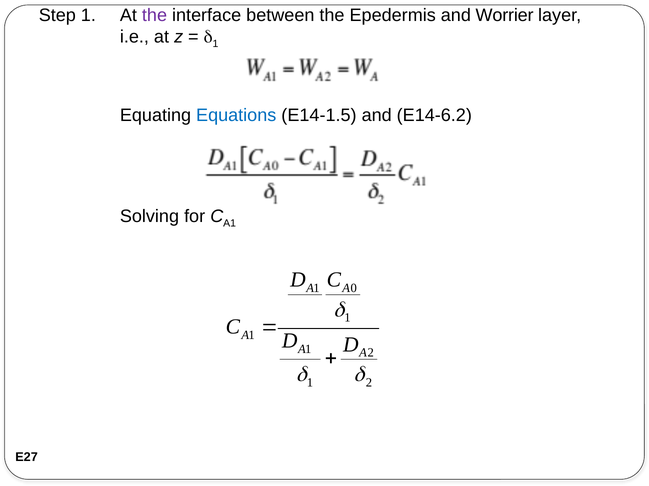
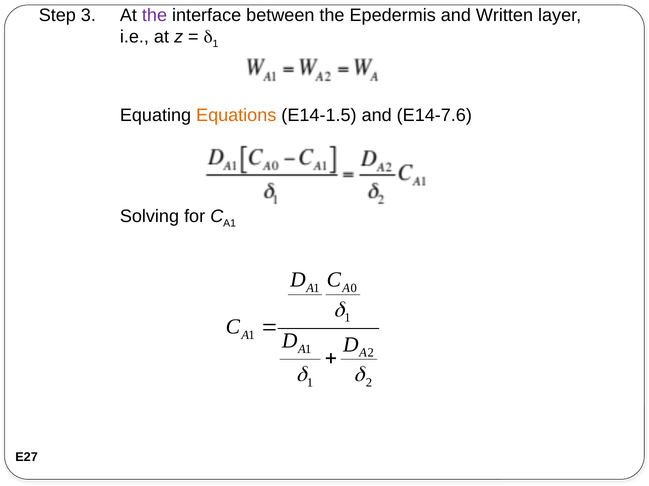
Step 1: 1 -> 3 (88, 15)
Worrier: Worrier -> Written (504, 15)
Equations colour: blue -> orange (236, 116)
E14-6.2: E14-6.2 -> E14-7.6 (434, 116)
